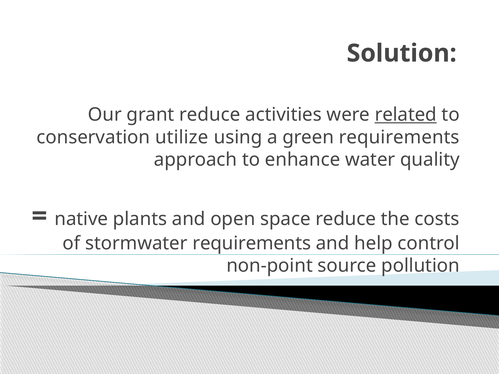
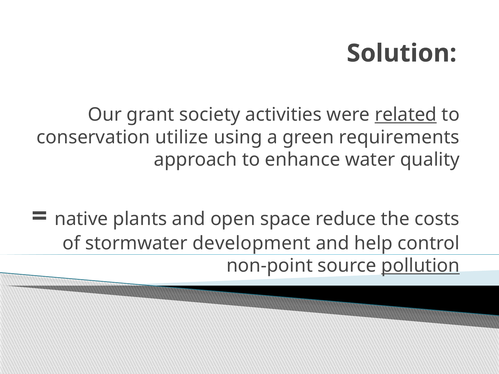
grant reduce: reduce -> society (210, 115)
stormwater requirements: requirements -> development (252, 243)
pollution underline: none -> present (420, 266)
